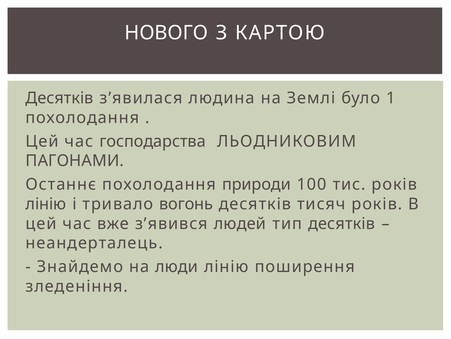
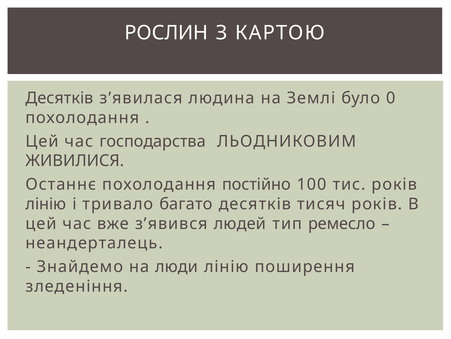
НОВОГО: НОВОГО -> РОСЛИН (166, 33)
1: 1 -> 0 (391, 98)
ПАГОНАМИ: ПАГОНАМИ -> ЖИВИЛИСЯ (75, 161)
природи: природи -> постійно (256, 184)
вогонь: вогонь -> багато (186, 204)
тип десятків: десятків -> ремесло (342, 223)
